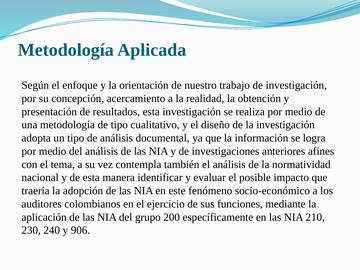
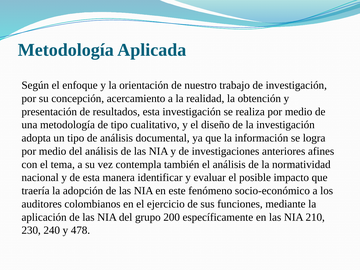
906: 906 -> 478 (80, 230)
